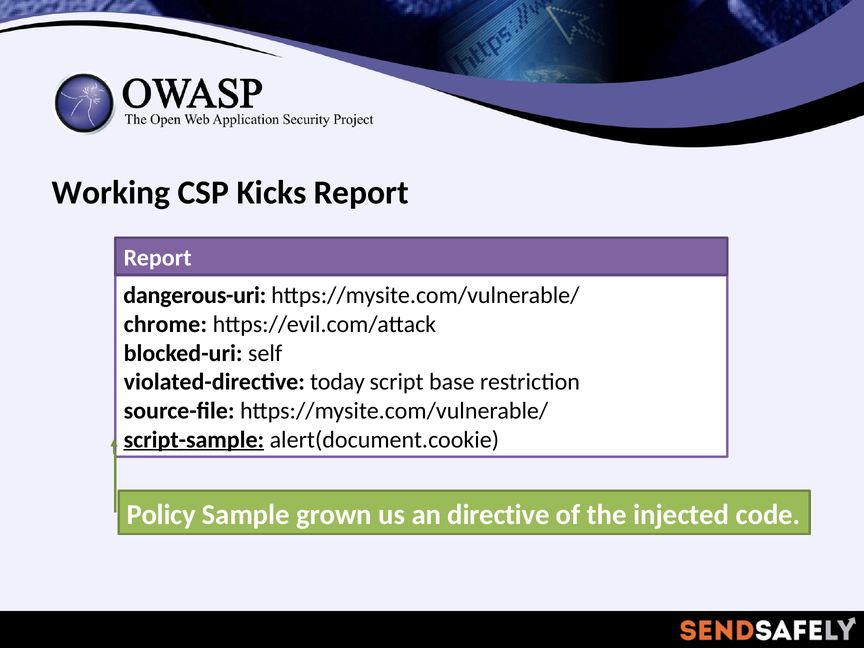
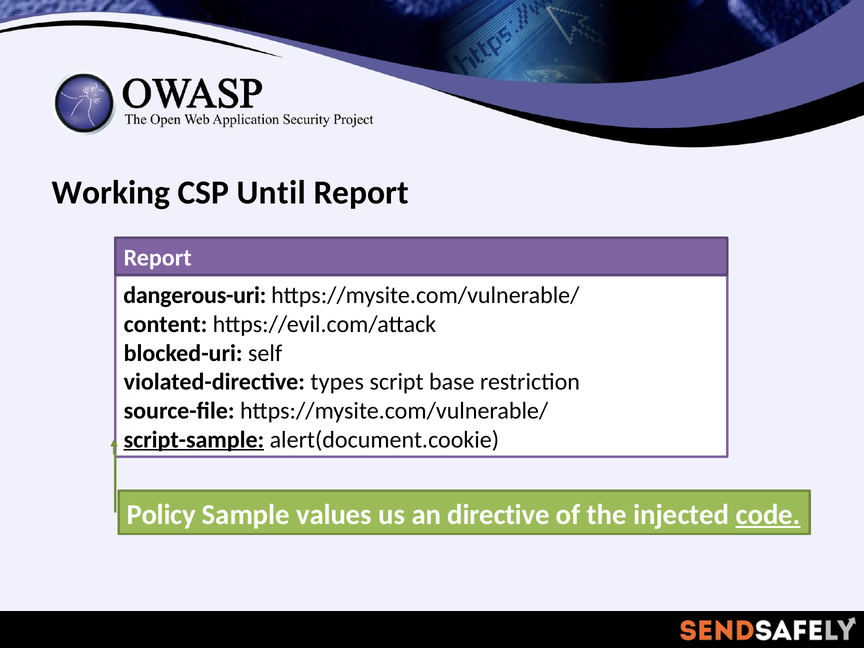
Kicks: Kicks -> Until (271, 192)
chrome: chrome -> content (165, 324)
today: today -> types (337, 382)
grown: grown -> values (334, 515)
code underline: none -> present (768, 515)
